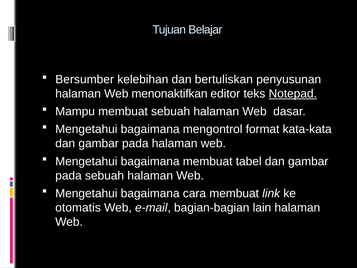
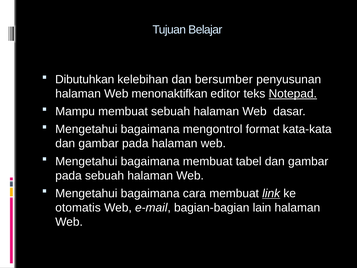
Bersumber: Bersumber -> Dibutuhkan (85, 79)
bertuliskan: bertuliskan -> bersumber (224, 79)
link underline: none -> present (271, 193)
